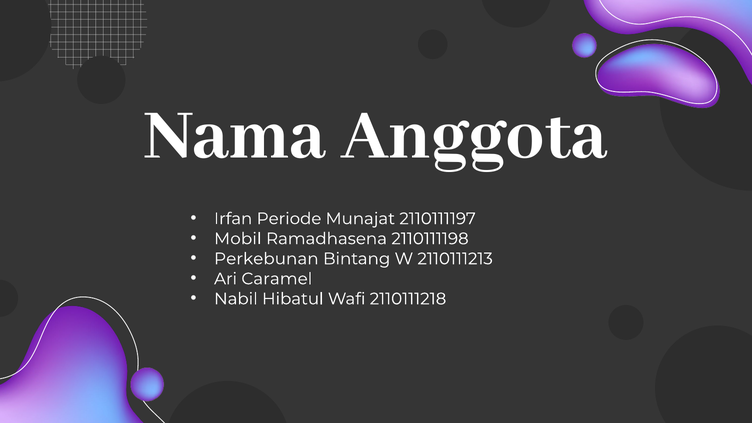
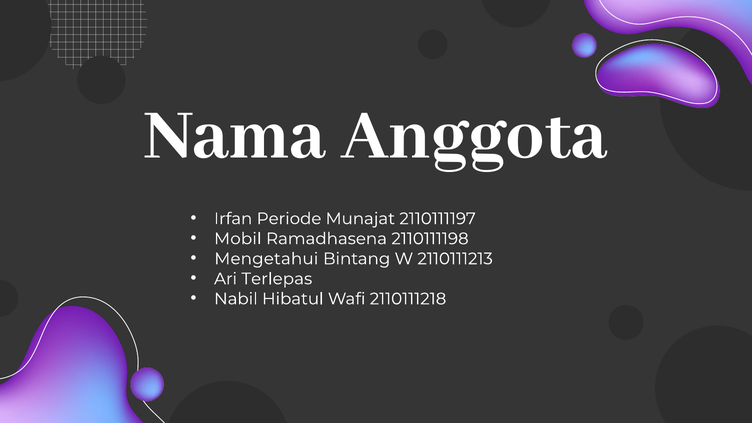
Perkebunan: Perkebunan -> Mengetahui (266, 259)
Caramel: Caramel -> Terlepas (277, 279)
